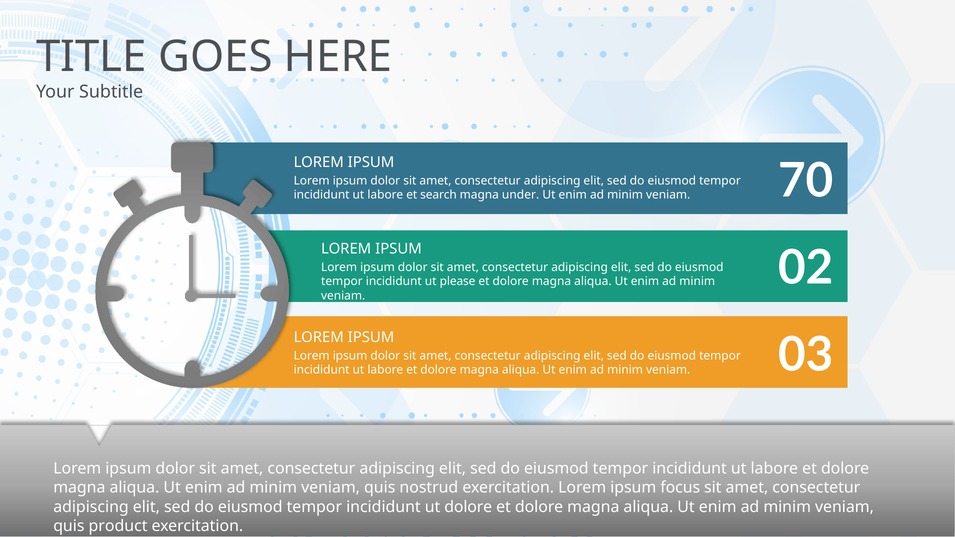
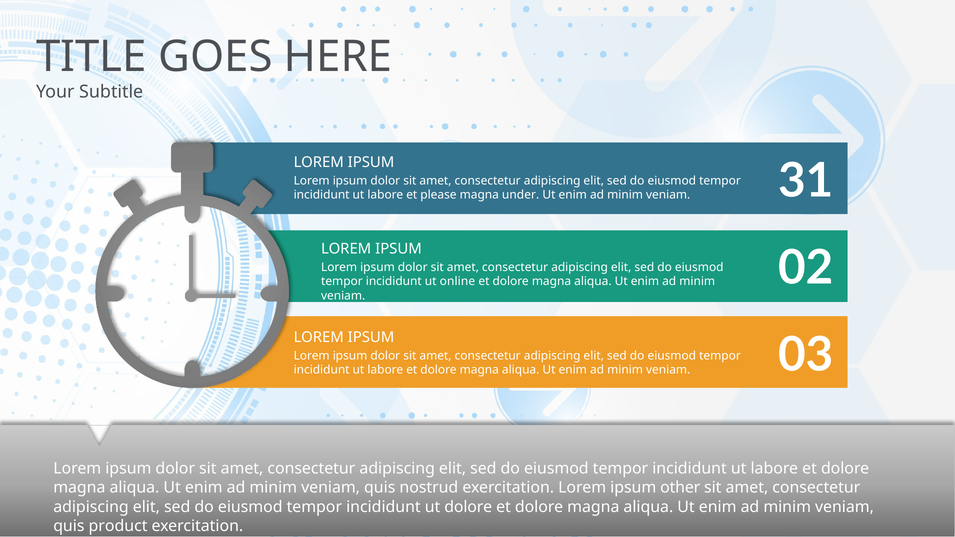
search: search -> please (438, 195)
70: 70 -> 31 (806, 181)
please: please -> online (457, 282)
focus: focus -> other (680, 488)
